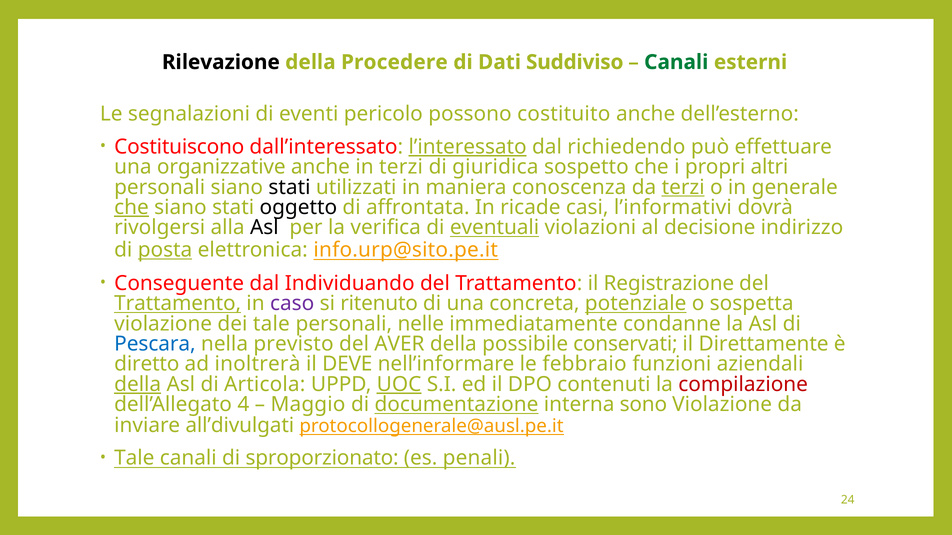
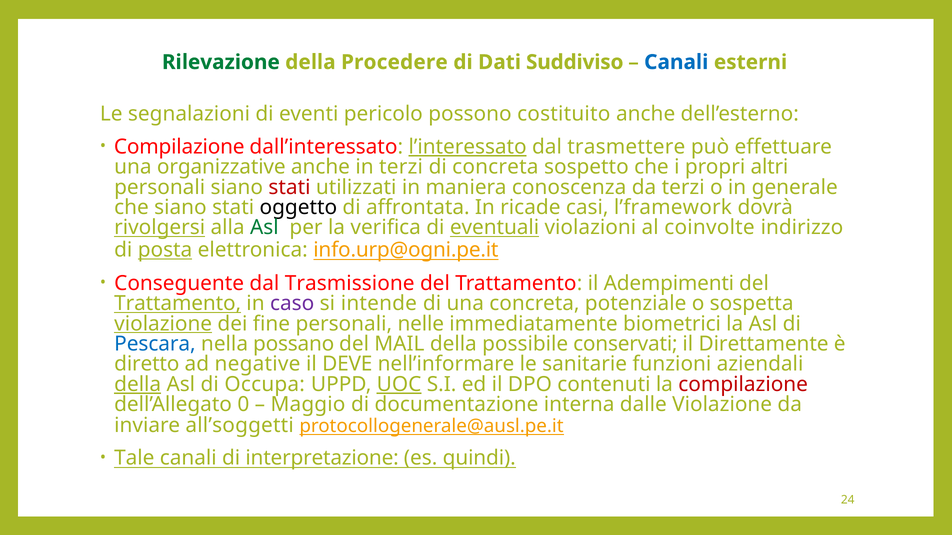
Rilevazione colour: black -> green (221, 62)
Canali colour: green -> blue (676, 62)
Costituiscono: Costituiscono -> Compilazione (179, 147)
richiedendo: richiedendo -> trasmettere (626, 147)
di giuridica: giuridica -> concreta (495, 167)
stati colour: black -> red (289, 187)
terzi underline: present -> none (683, 187)
che underline: present -> none (132, 208)
l’informativi: l’informativi -> l’framework (673, 208)
rivolgersi underline: none -> present (160, 228)
Asl colour: black -> green (264, 228)
decisione: decisione -> coinvolte (710, 228)
info.urp@sito.pe.it: info.urp@sito.pe.it -> info.urp@ogni.pe.it (406, 250)
Individuando: Individuando -> Trasmissione (350, 283)
Registrazione: Registrazione -> Adempimenti (669, 283)
ritenuto: ritenuto -> intende (379, 304)
potenziale underline: present -> none (636, 304)
violazione underline: none -> present (163, 324)
dei tale: tale -> fine (271, 324)
condanne: condanne -> biometrici (672, 324)
previsto: previsto -> possano (294, 344)
AVER: AVER -> MAIL (399, 344)
inoltrerà: inoltrerà -> negative (258, 364)
febbraio: febbraio -> sanitarie (585, 364)
Articola: Articola -> Occupa (265, 385)
4: 4 -> 0 (243, 405)
documentazione underline: present -> none (456, 405)
sono: sono -> dalle (643, 405)
all’divulgati: all’divulgati -> all’soggetti (240, 426)
sproporzionato: sproporzionato -> interpretazione (322, 458)
penali: penali -> quindi (479, 458)
